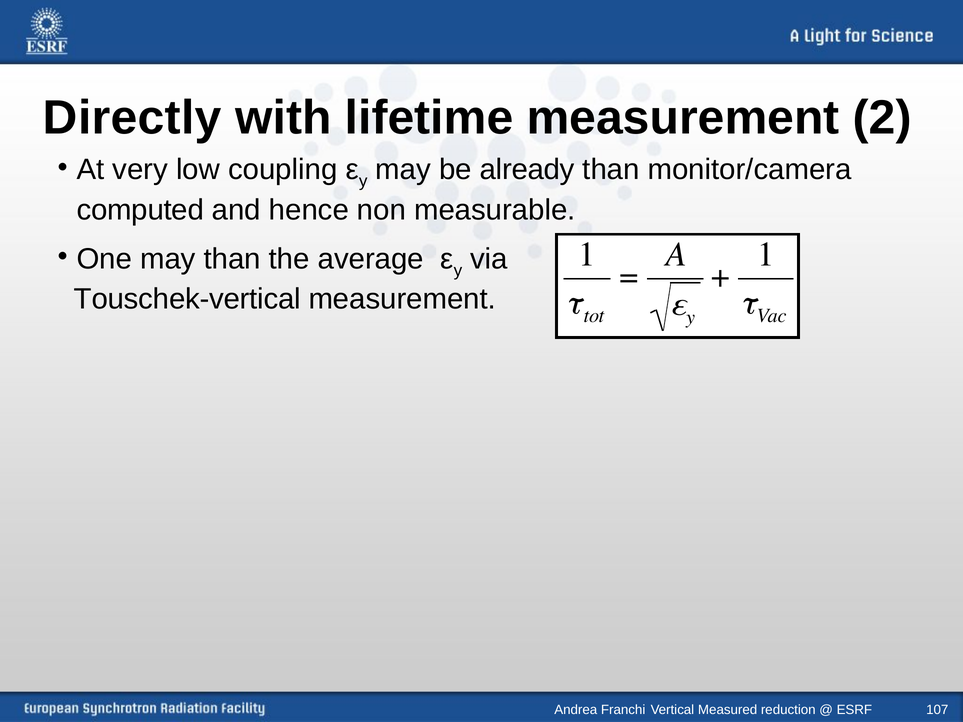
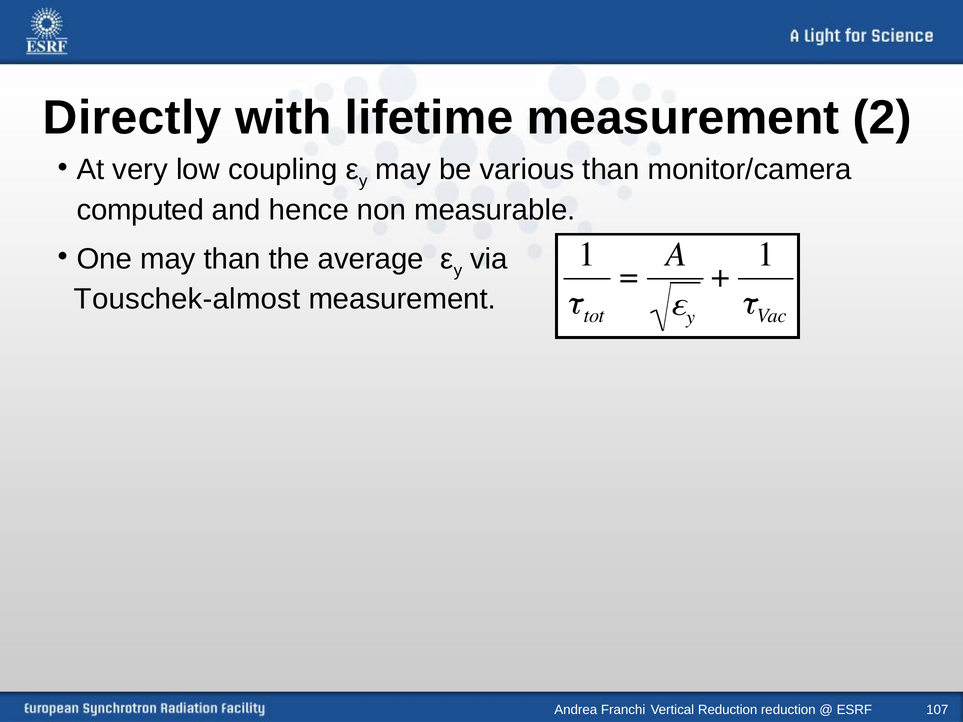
already: already -> various (527, 170)
Touschek-vertical: Touschek-vertical -> Touschek-almost (187, 299)
Vertical Measured: Measured -> Reduction (728, 710)
